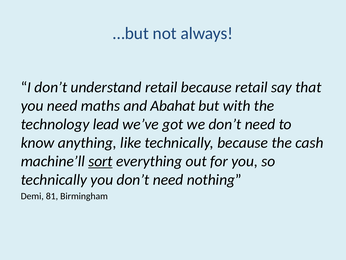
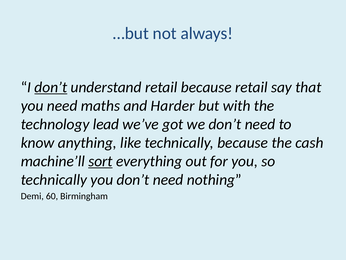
don’t underline: none -> present (51, 87)
Abahat: Abahat -> Harder (173, 106)
81: 81 -> 60 (52, 196)
